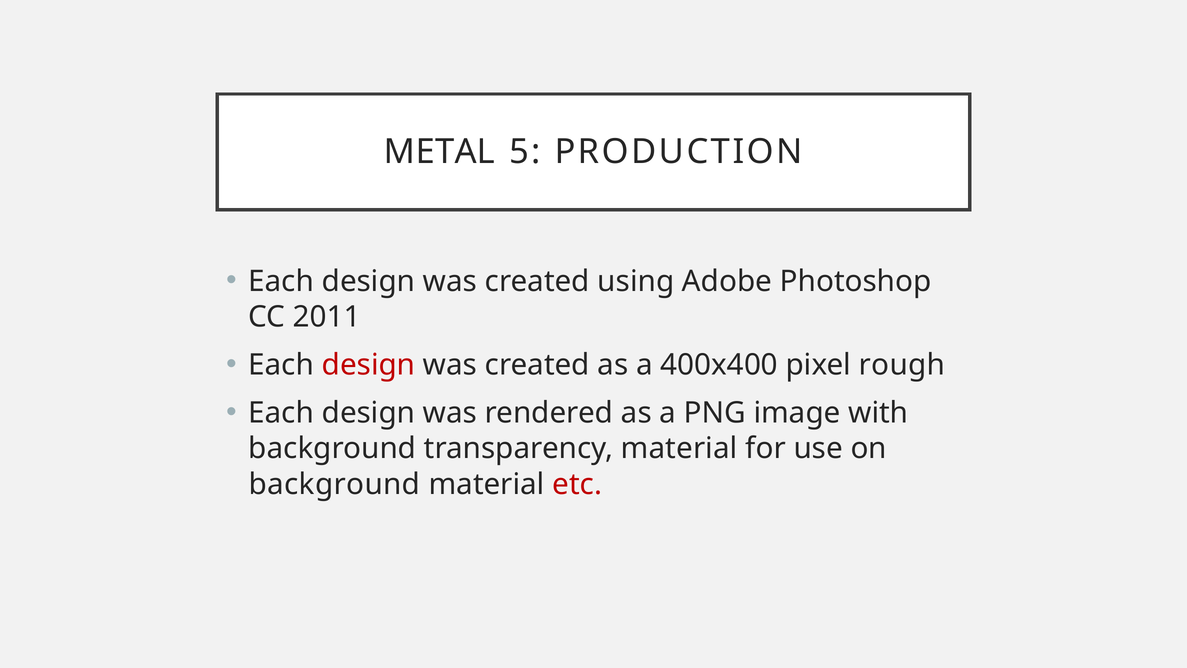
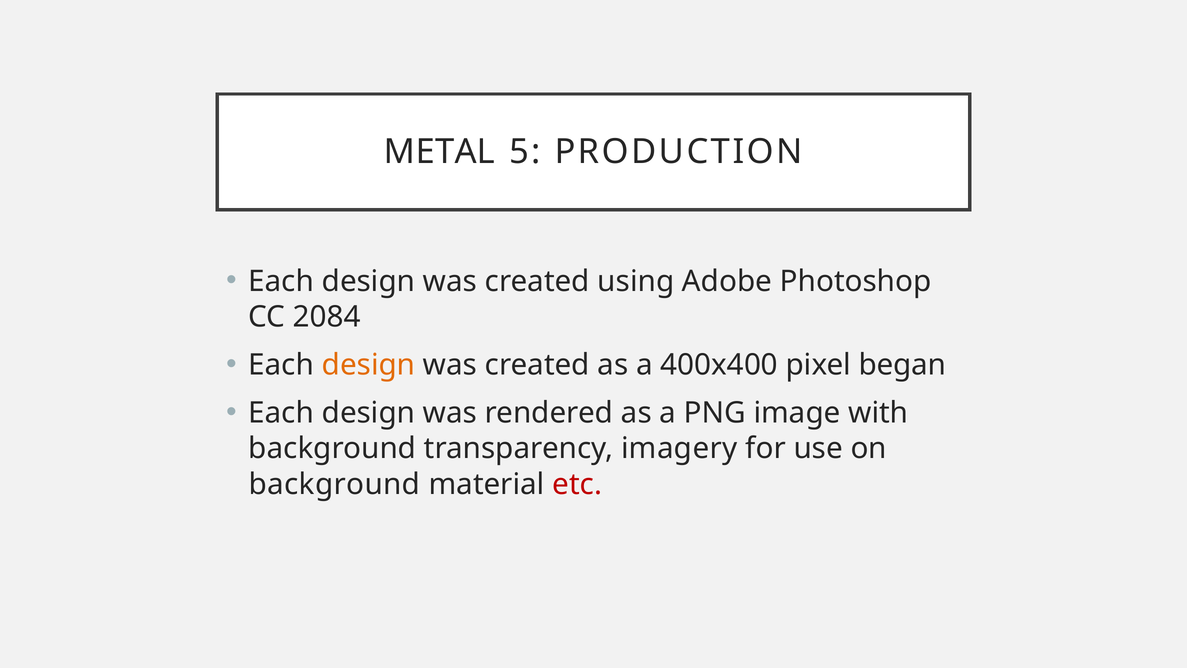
2011: 2011 -> 2084 (327, 317)
design colour: red -> orange (369, 365)
rough: rough -> began (902, 365)
transparency material: material -> imagery (679, 448)
